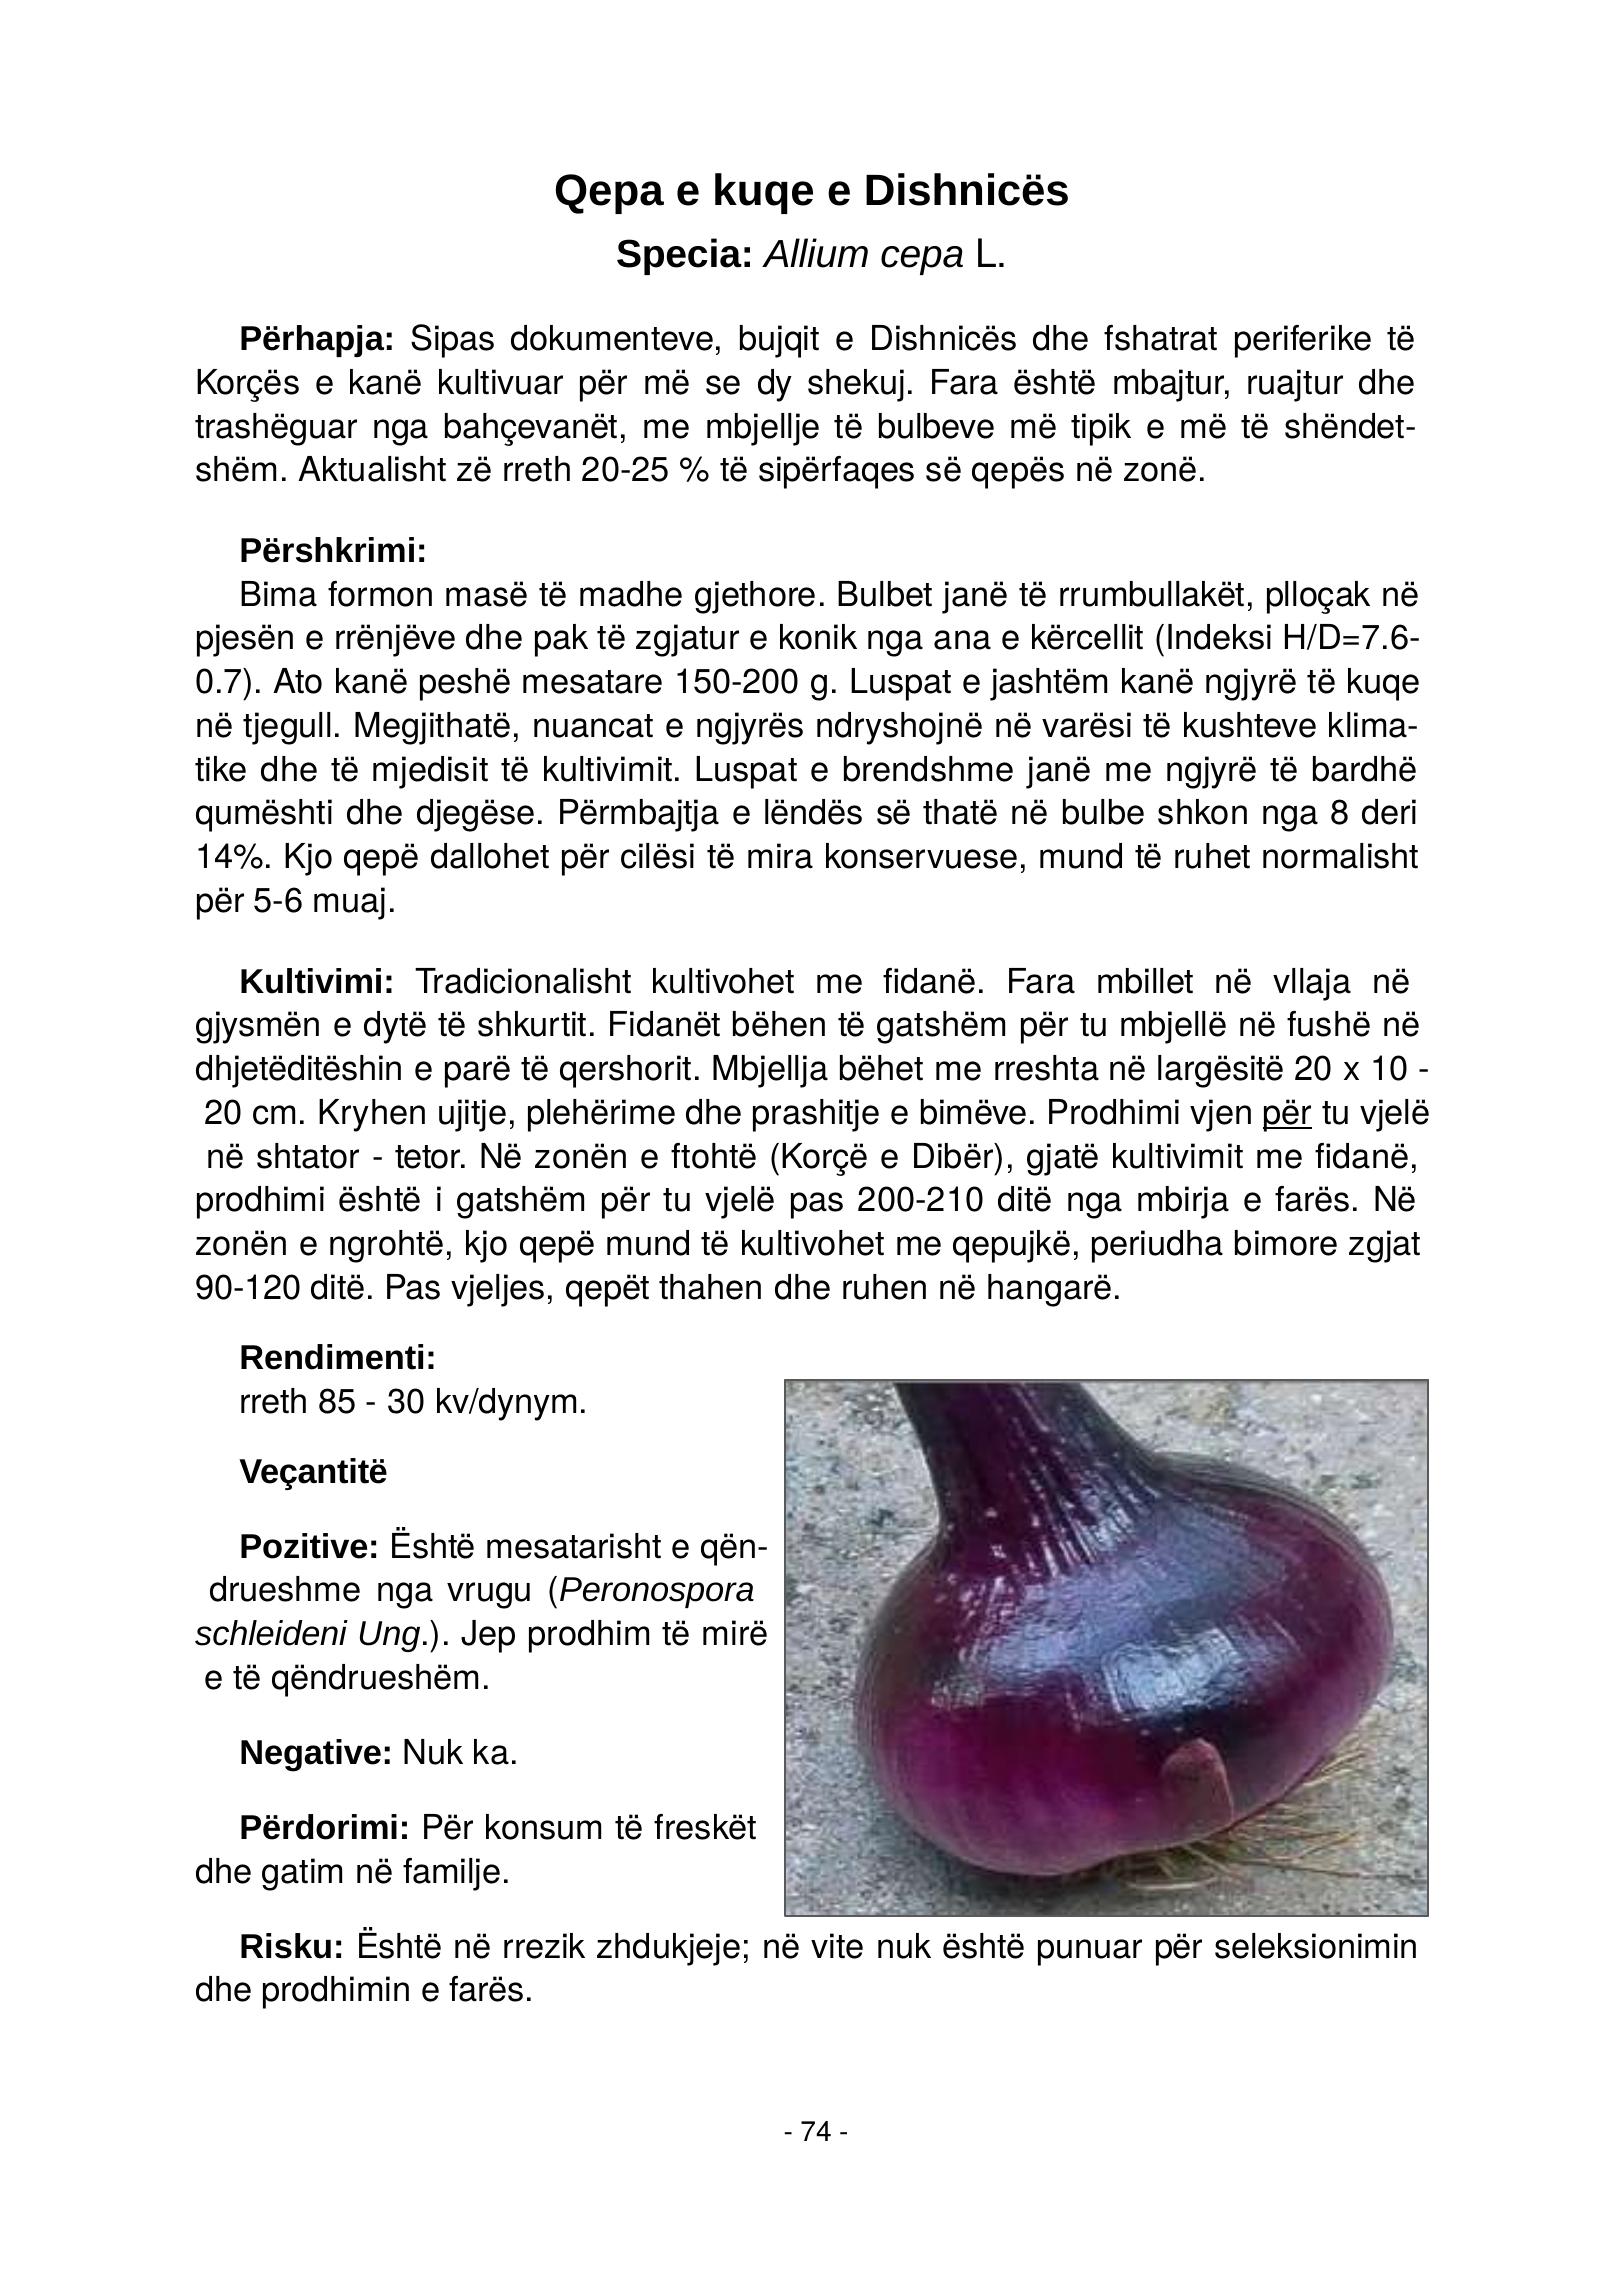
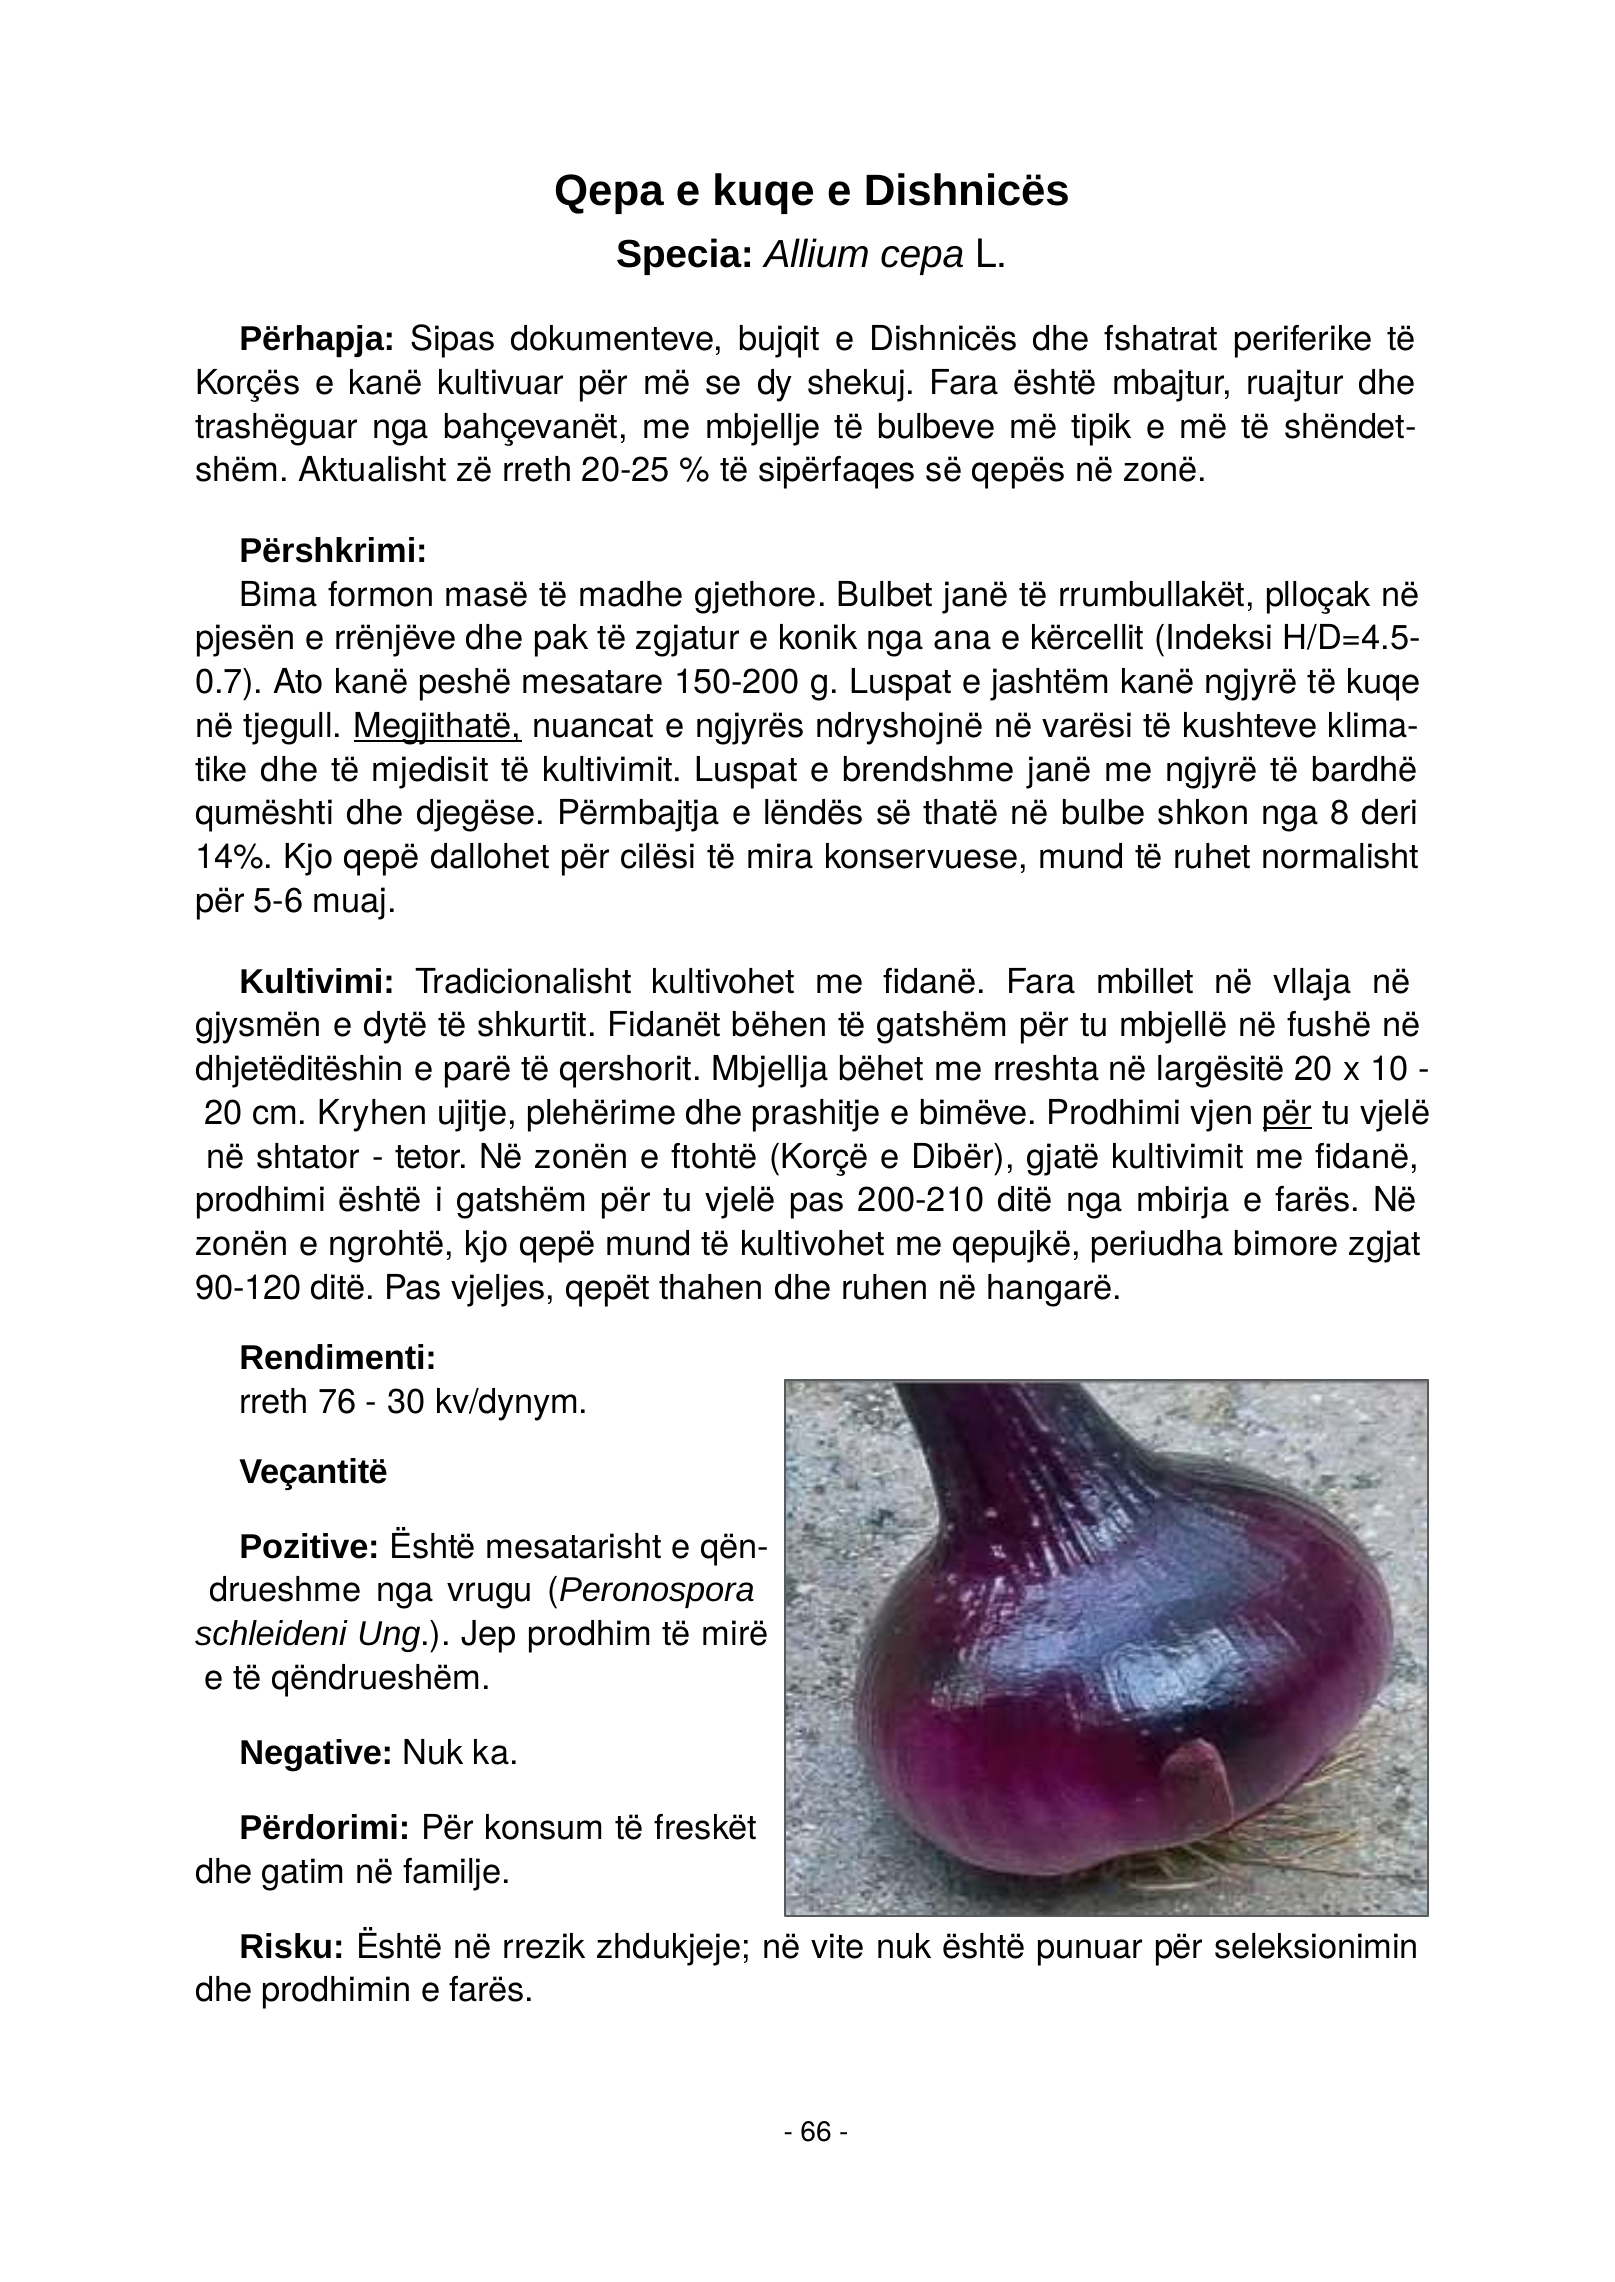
H/D=7.6-: H/D=7.6- -> H/D=4.5- (1352, 638)
Megjithatë underline: none -> present (438, 726)
85: 85 -> 76 (337, 1402)
74: 74 -> 66 (816, 2132)
